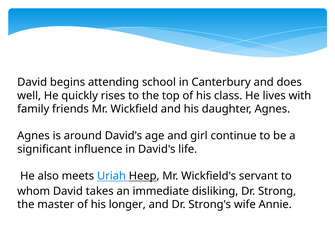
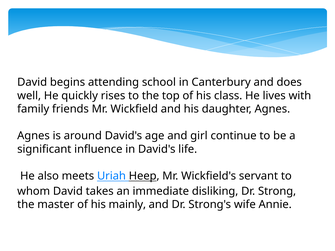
longer: longer -> mainly (127, 205)
